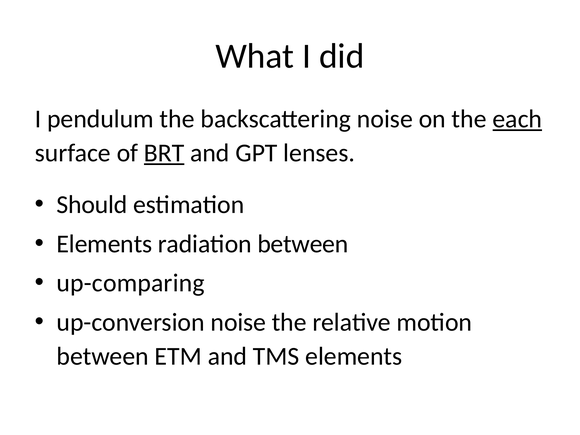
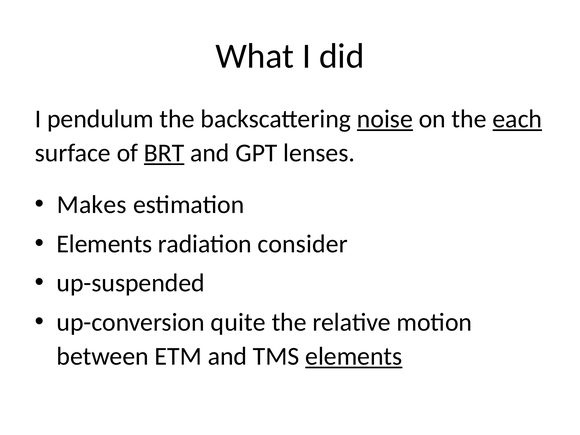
noise underline: none -> present (385, 119)
Should: Should -> Makes (92, 205)
radiation between: between -> consider (303, 244)
up-comparing: up-comparing -> up-suspended (131, 283)
up-conversion noise: noise -> quite (238, 322)
elements underline: none -> present (354, 356)
